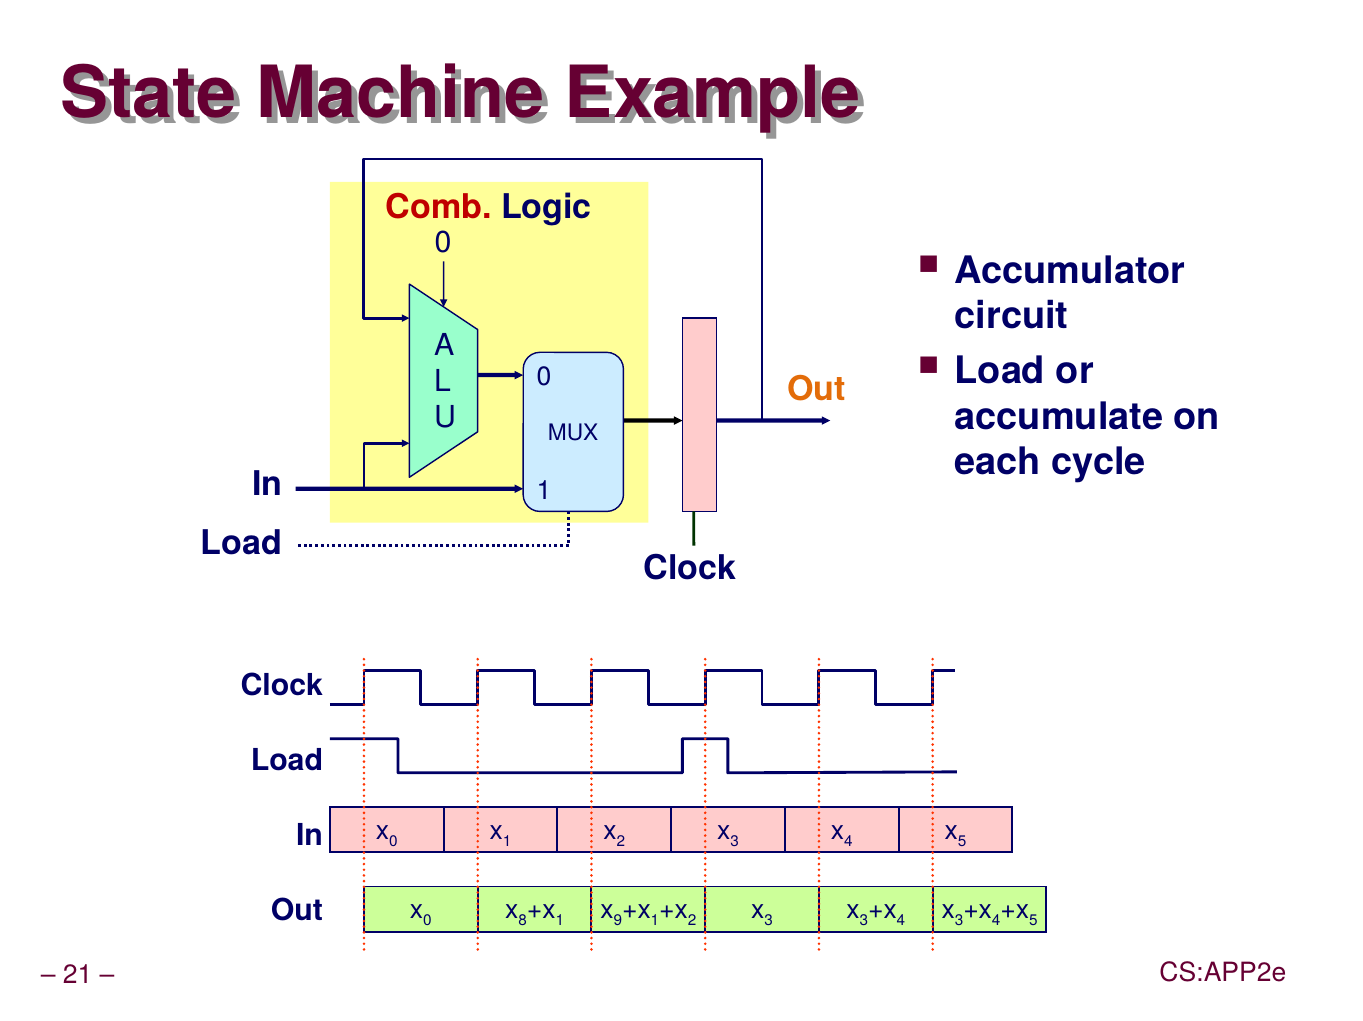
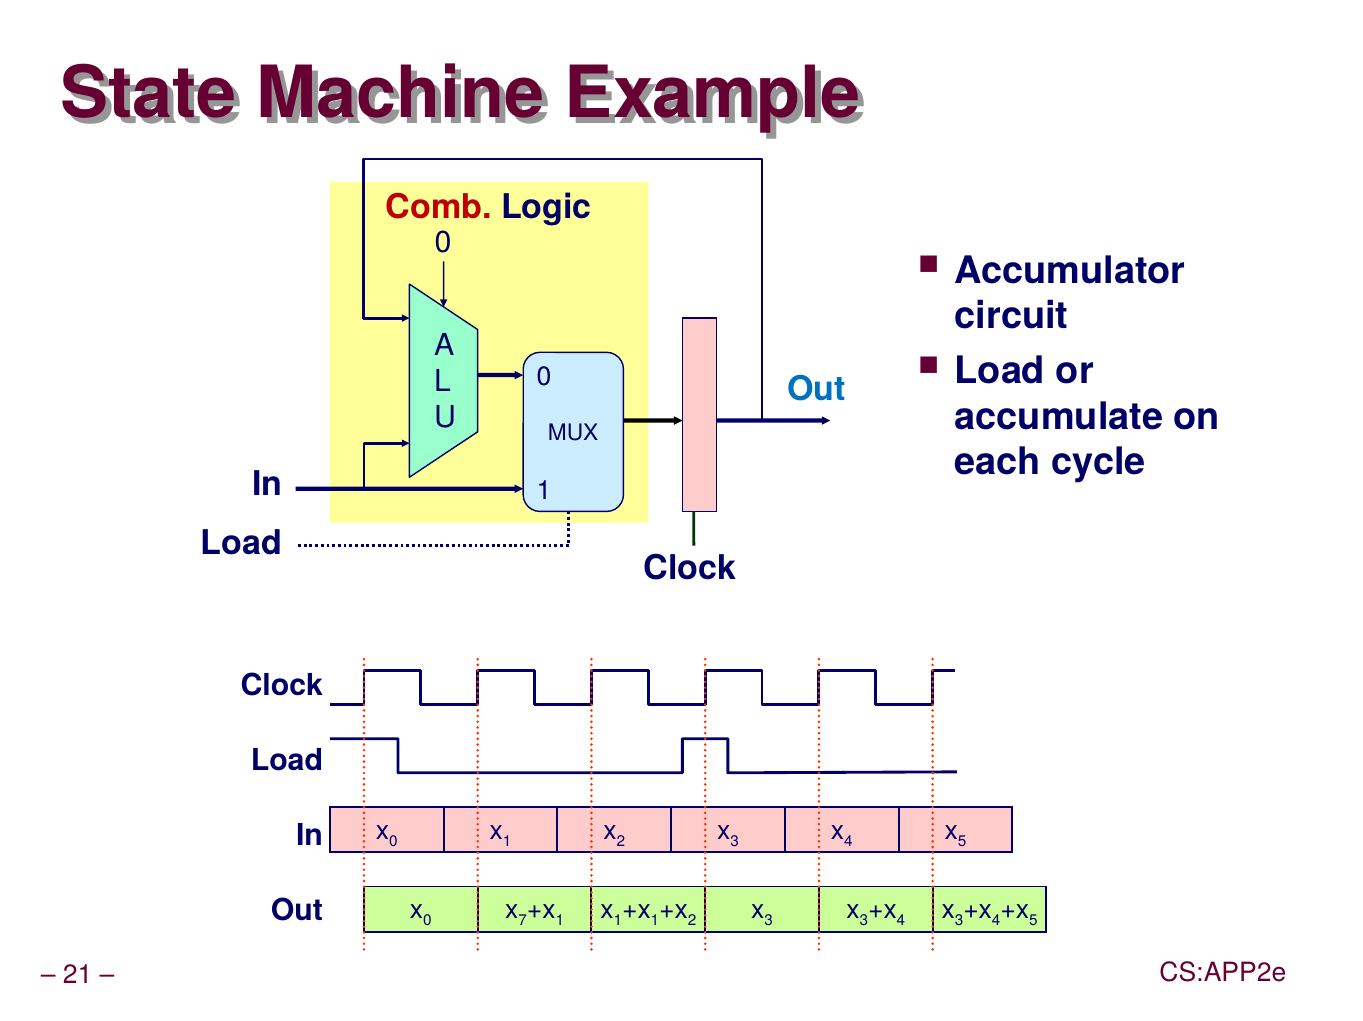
Out colour: orange -> blue (816, 390)
8: 8 -> 7 (523, 921)
9: 9 -> 1 (618, 921)
